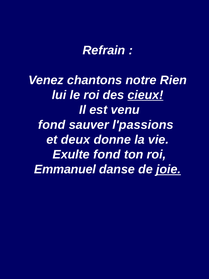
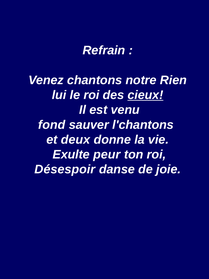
l'passions: l'passions -> l'chantons (143, 125)
Exulte fond: fond -> peur (107, 154)
Emmanuel: Emmanuel -> Désespoir (65, 169)
joie underline: present -> none (169, 169)
